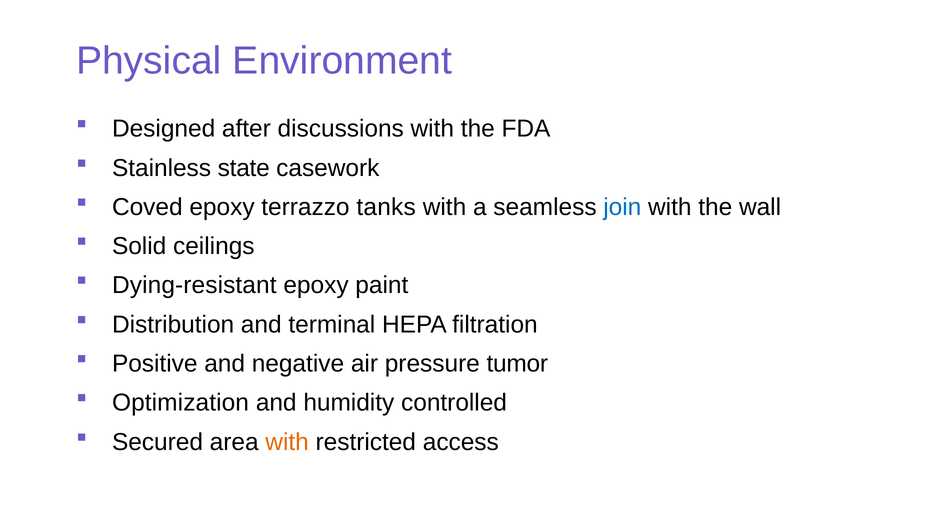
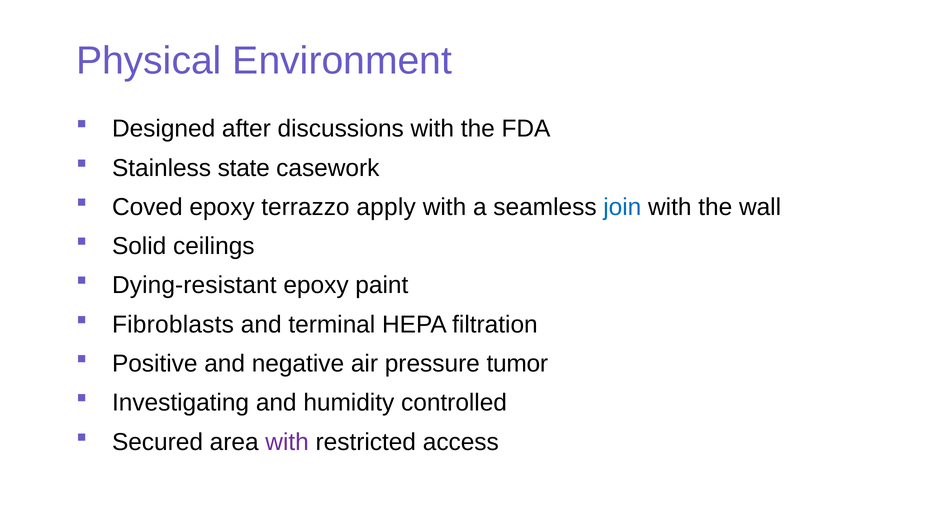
tanks: tanks -> apply (386, 207)
Distribution: Distribution -> Fibroblasts (173, 324)
Optimization: Optimization -> Investigating (181, 403)
with colour: orange -> purple (287, 442)
